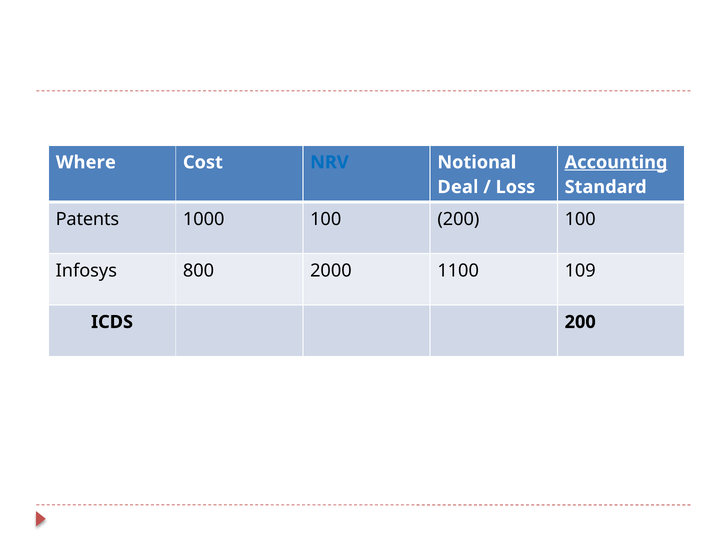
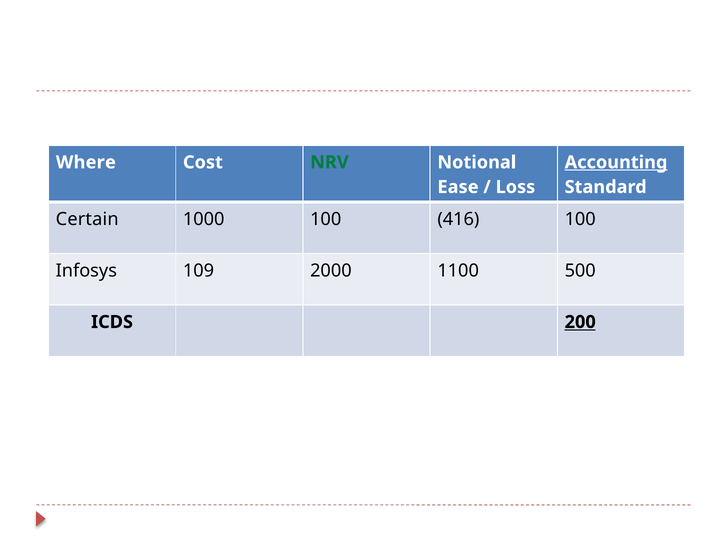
NRV colour: blue -> green (329, 162)
Deal: Deal -> Ease (458, 187)
Patents: Patents -> Certain (87, 219)
100 200: 200 -> 416 (458, 219)
800: 800 -> 109 (199, 271)
109: 109 -> 500 (580, 271)
200 underline: none -> present (580, 322)
